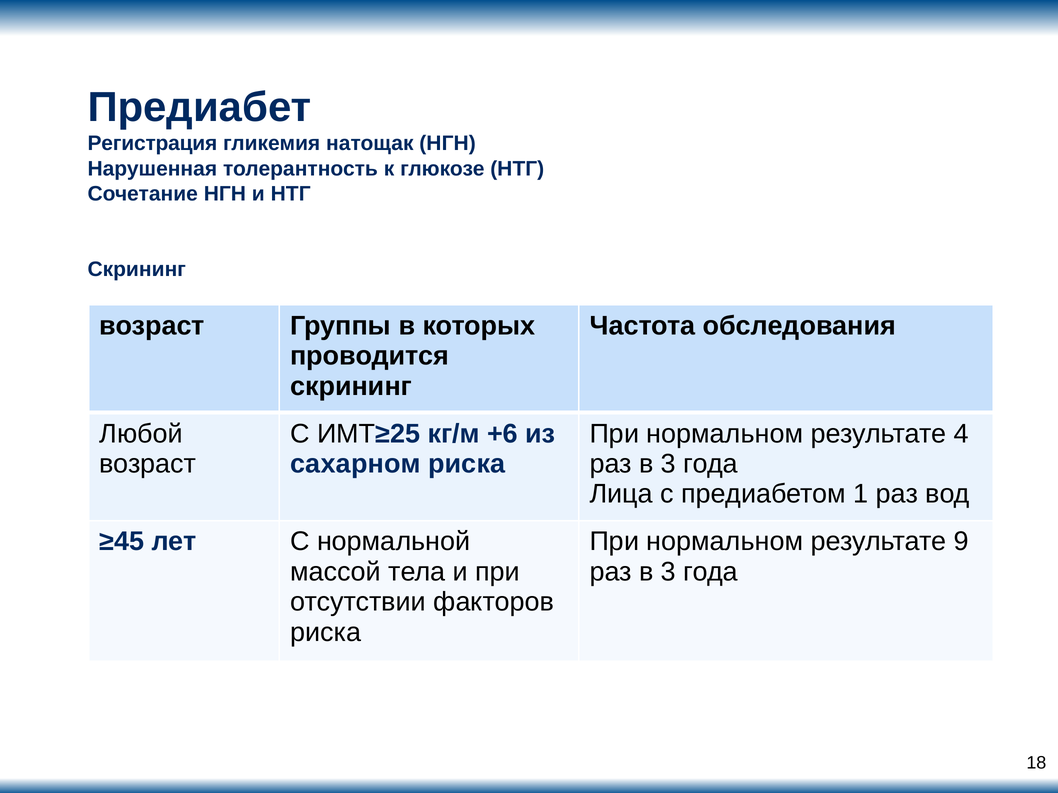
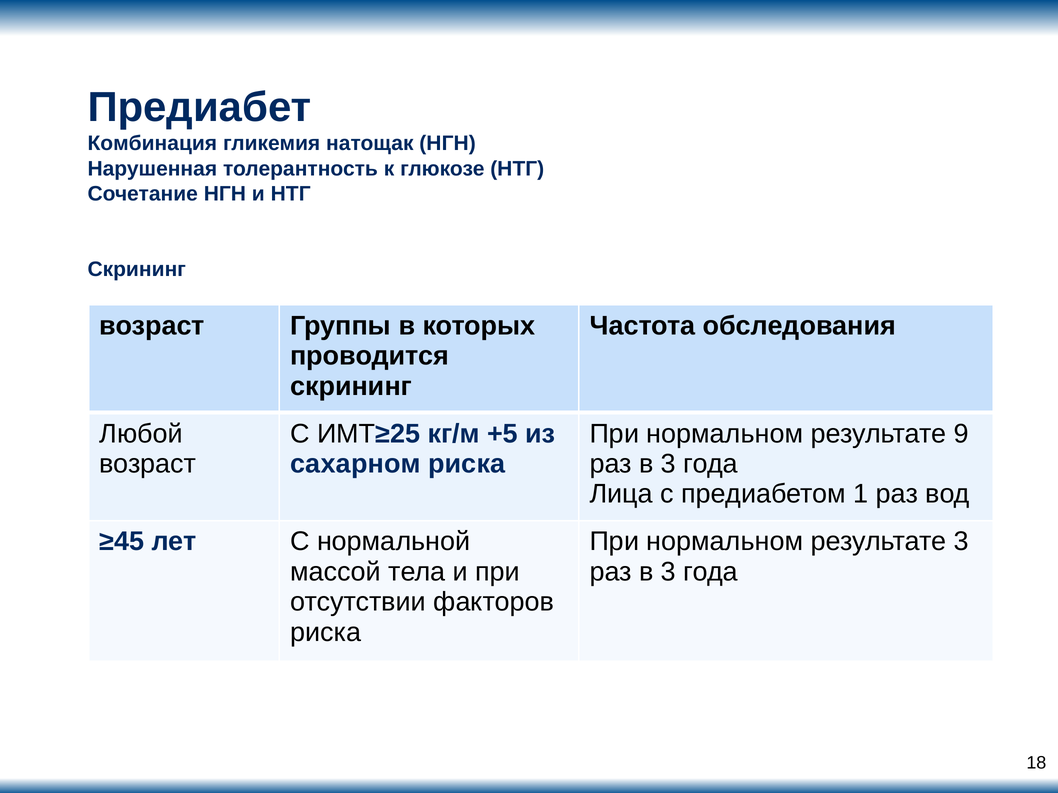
Регистрация: Регистрация -> Комбинация (152, 144)
+6: +6 -> +5 (503, 434)
4: 4 -> 9 (961, 434)
результате 9: 9 -> 3 (961, 542)
